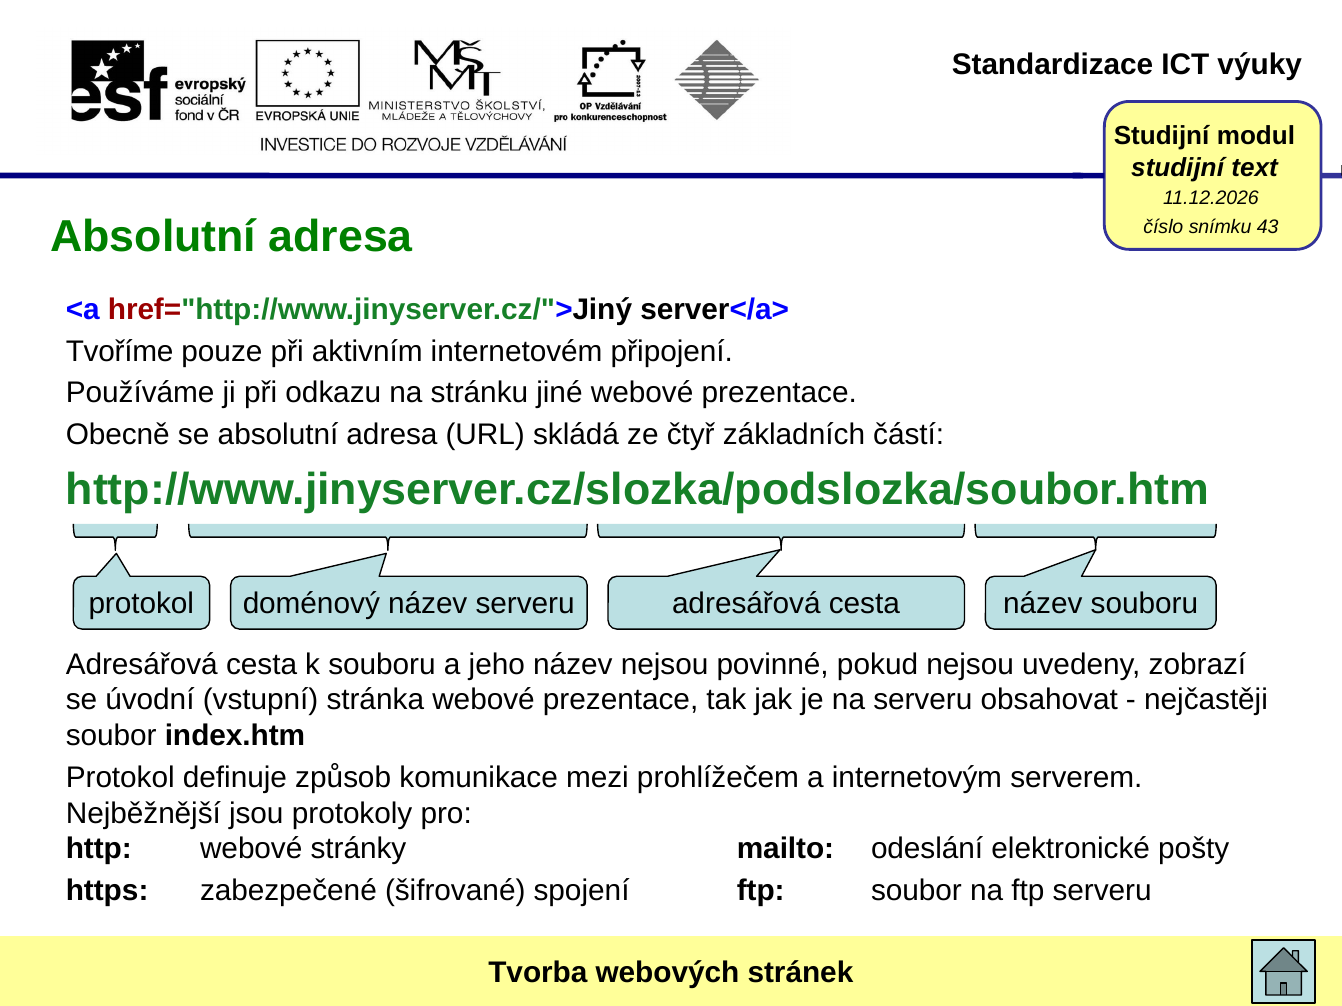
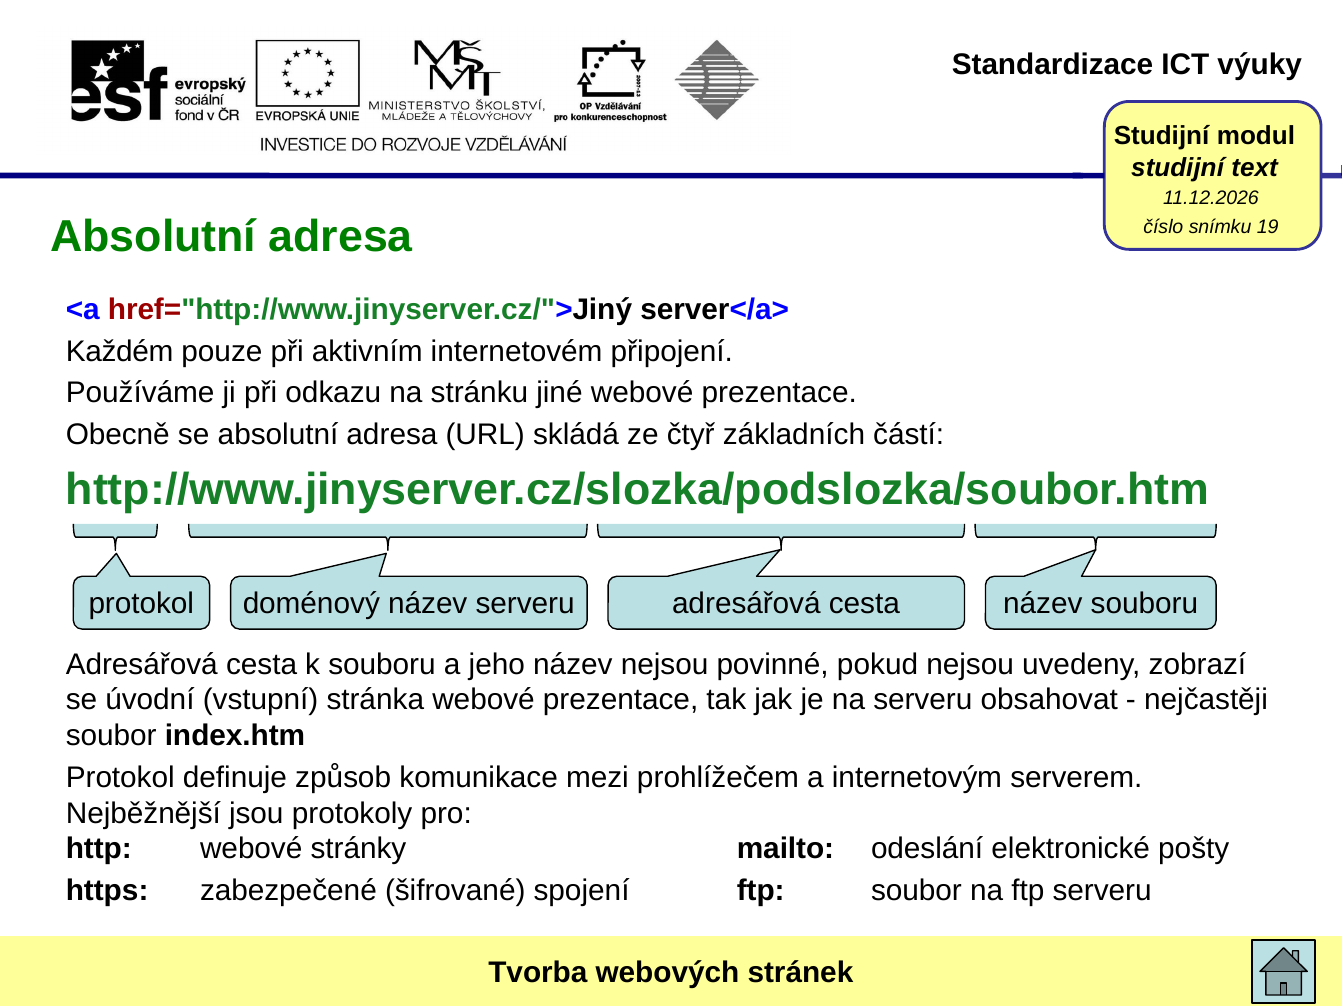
43: 43 -> 19 (1268, 227)
Tvoříme: Tvoříme -> Každém (120, 352)
